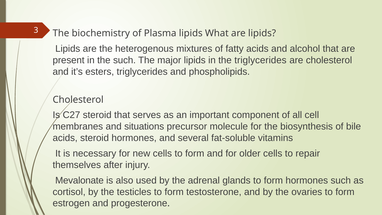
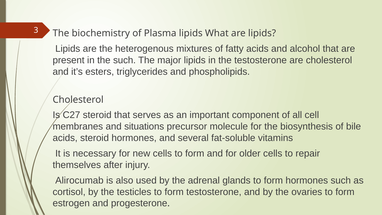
the triglycerides: triglycerides -> testosterone (261, 60)
Mevalonate: Mevalonate -> Alirocumab (79, 180)
